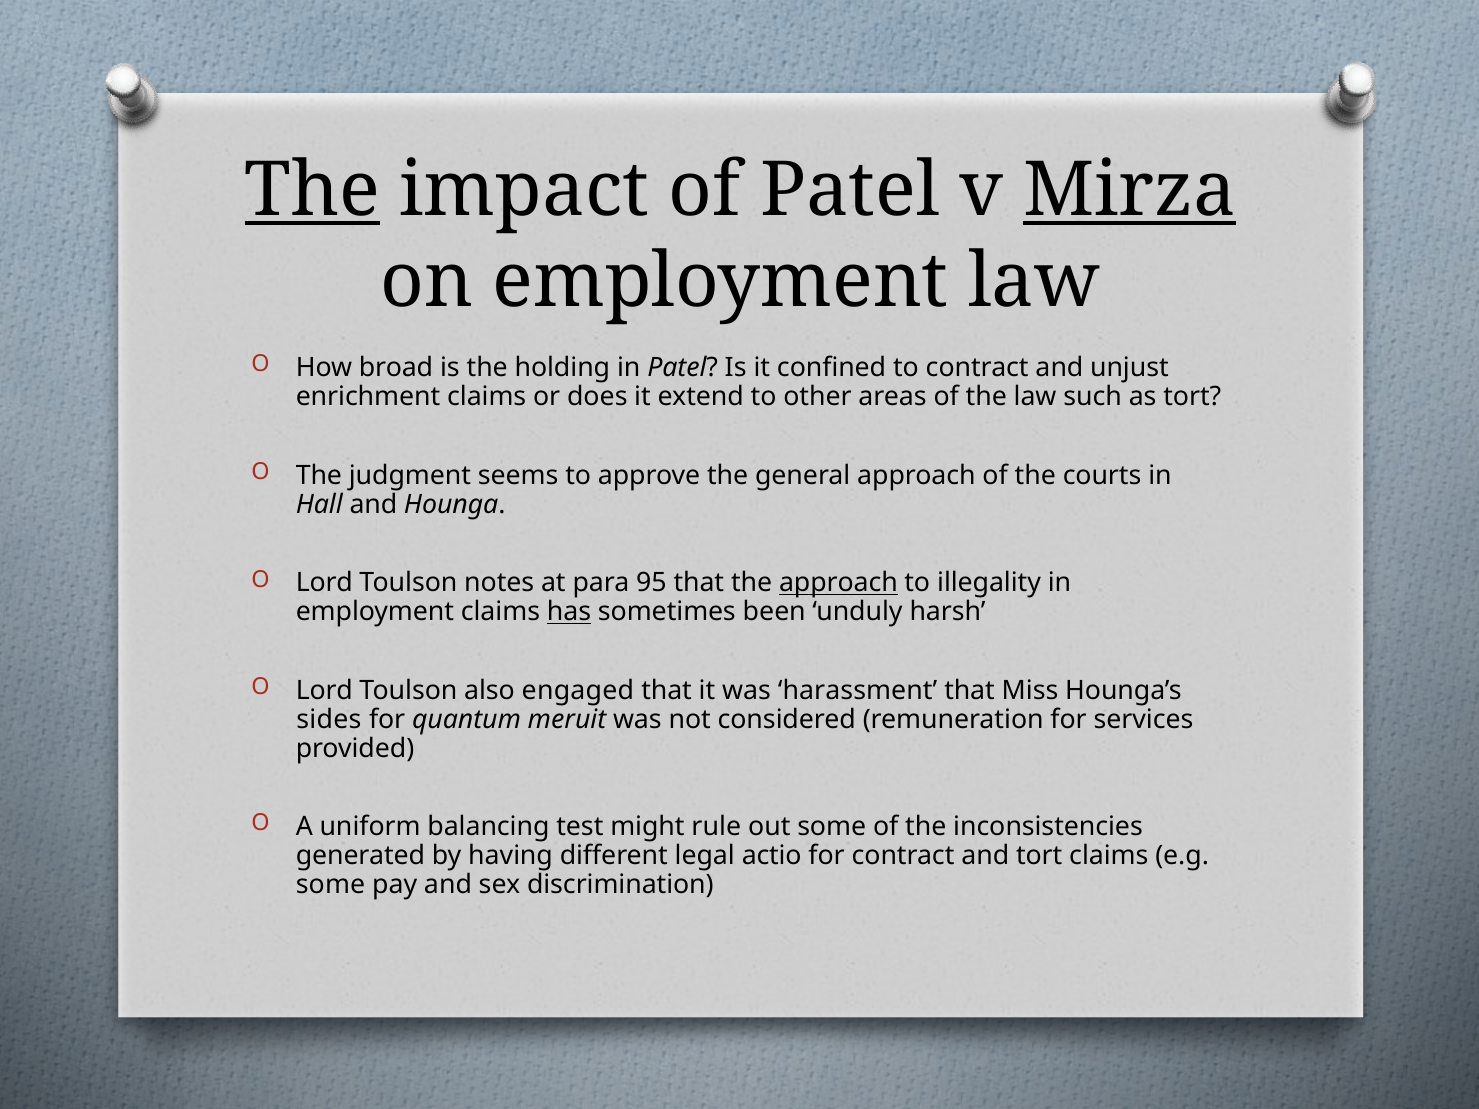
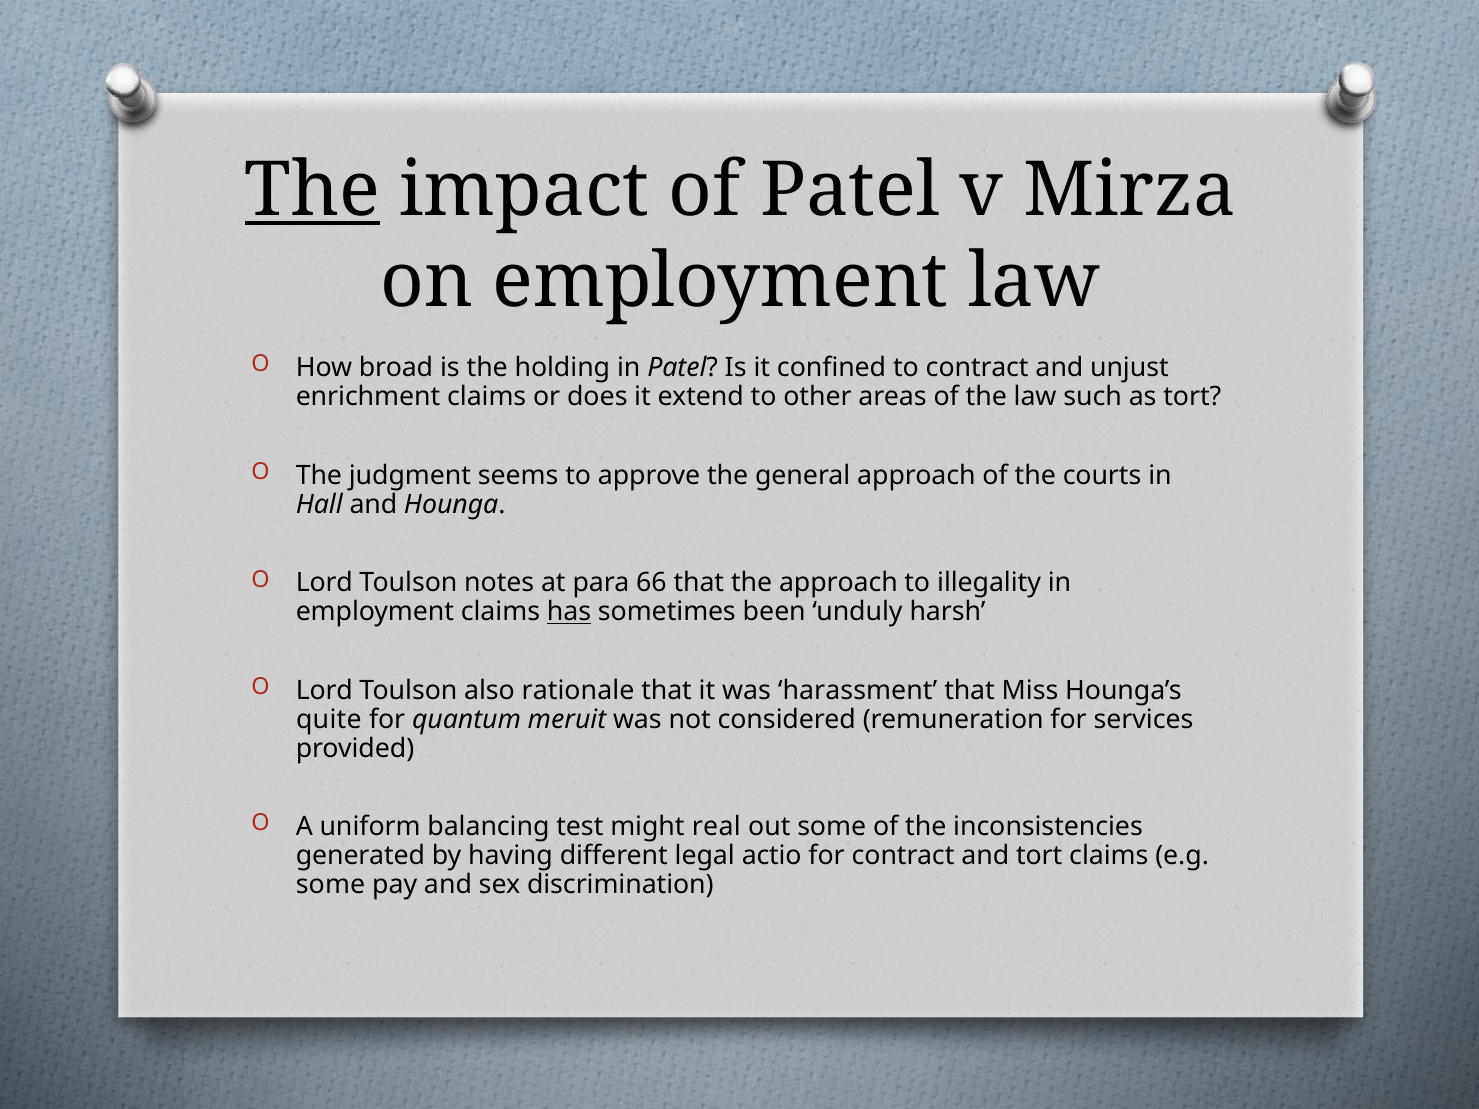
Mirza underline: present -> none (1129, 190)
95: 95 -> 66 (651, 583)
approach underline: present -> none (838, 583)
engaged: engaged -> rationale (578, 691)
sides: sides -> quite (329, 720)
rule: rule -> real (716, 827)
